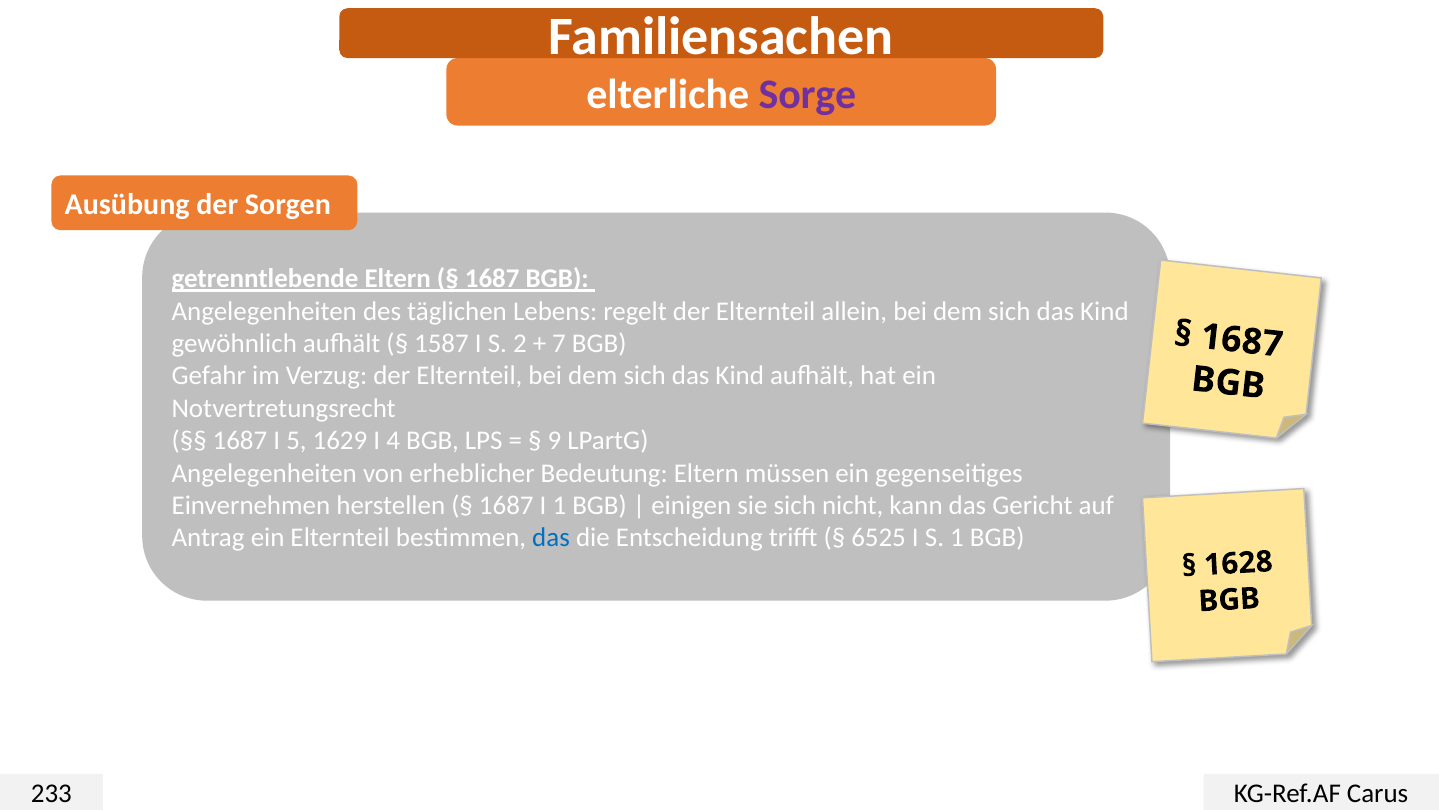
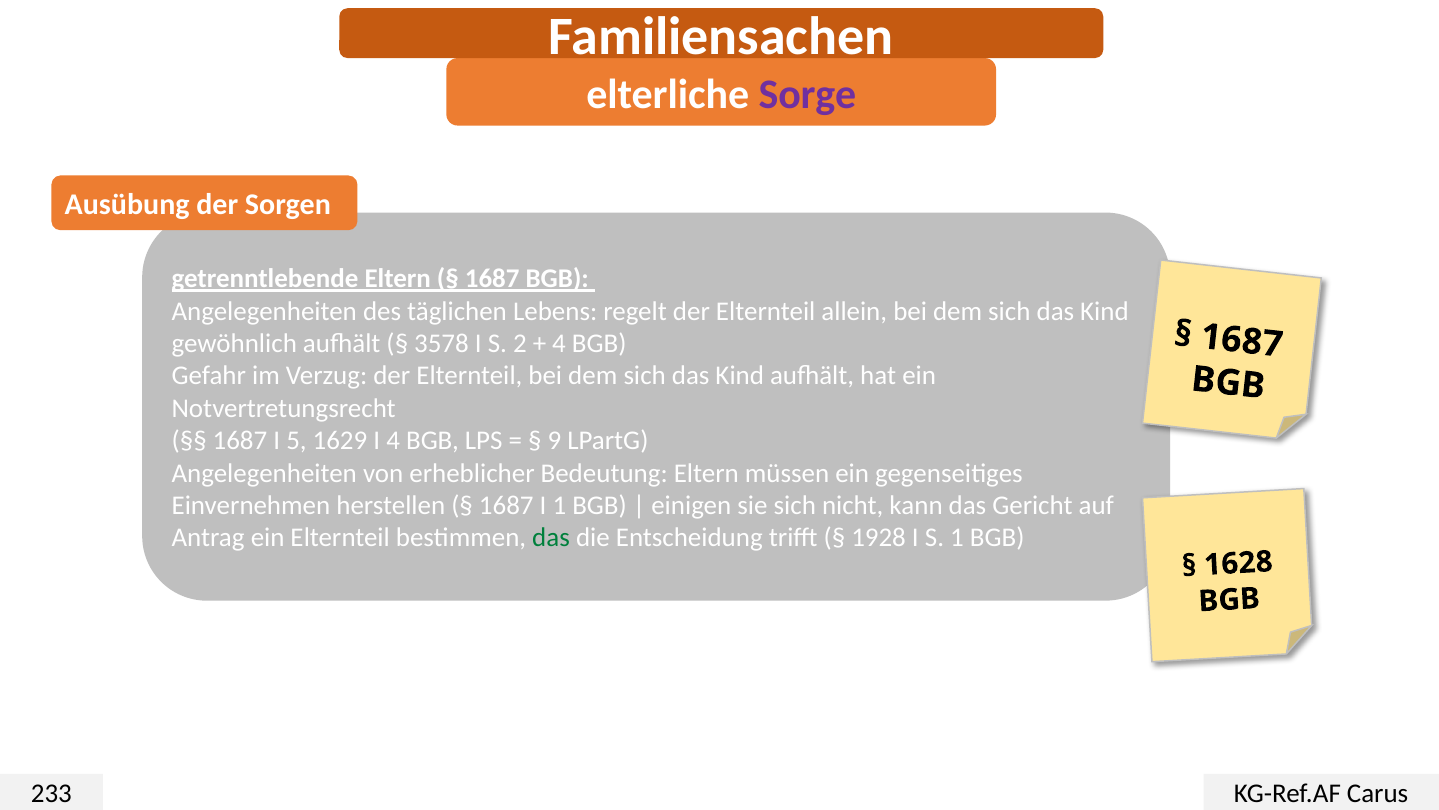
1587: 1587 -> 3578 (441, 343)
7: 7 -> 4 (559, 343)
das colour: blue -> green (551, 538)
6525: 6525 -> 1928 (879, 538)
